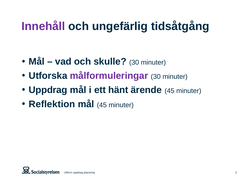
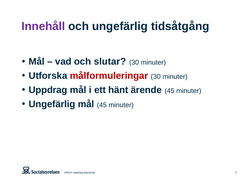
skulle: skulle -> slutar (110, 62)
målformuleringar colour: purple -> red (109, 76)
Reflektion: Reflektion -> Ungefärlig (52, 104)
